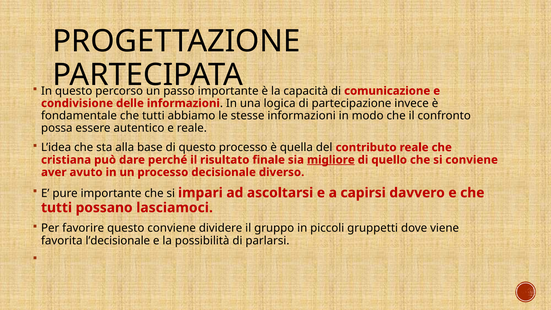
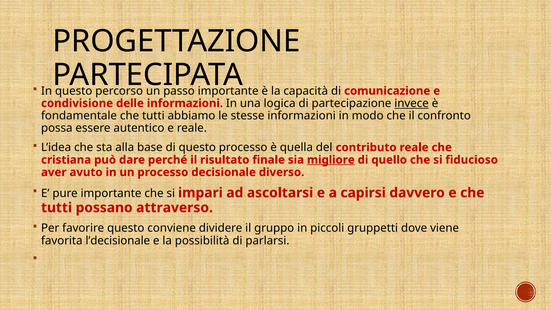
invece underline: none -> present (412, 103)
si conviene: conviene -> fiducioso (472, 160)
lasciamoci: lasciamoci -> attraverso (175, 208)
